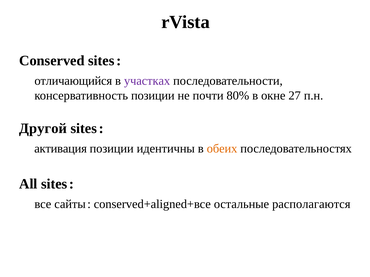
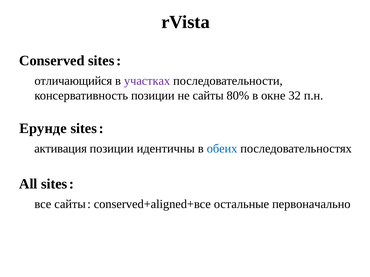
не почти: почти -> сайты (208, 96)
27: 27 -> 32 (295, 96)
Другой: Другой -> Ерунде (43, 129)
обеих colour: orange -> blue (222, 149)
располагаются: располагаются -> первоначально (311, 204)
